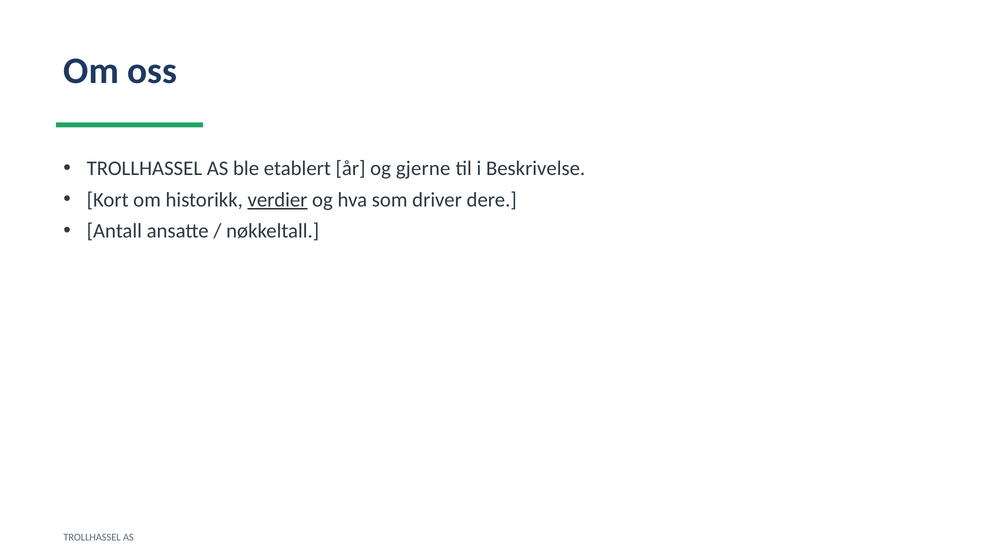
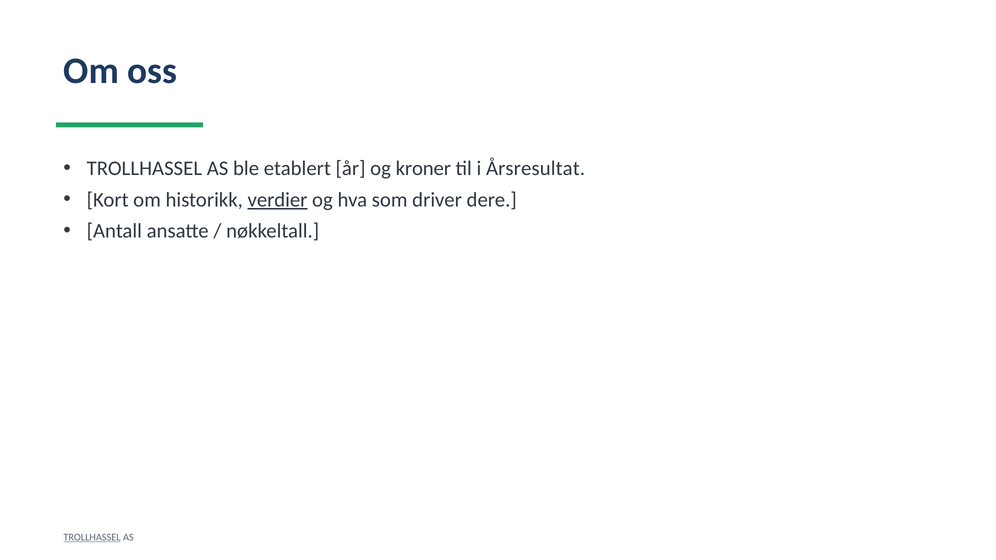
gjerne: gjerne -> kroner (423, 169)
Beskrivelse: Beskrivelse -> Årsresultat (536, 169)
TROLLHASSEL underline: none -> present (92, 538)
